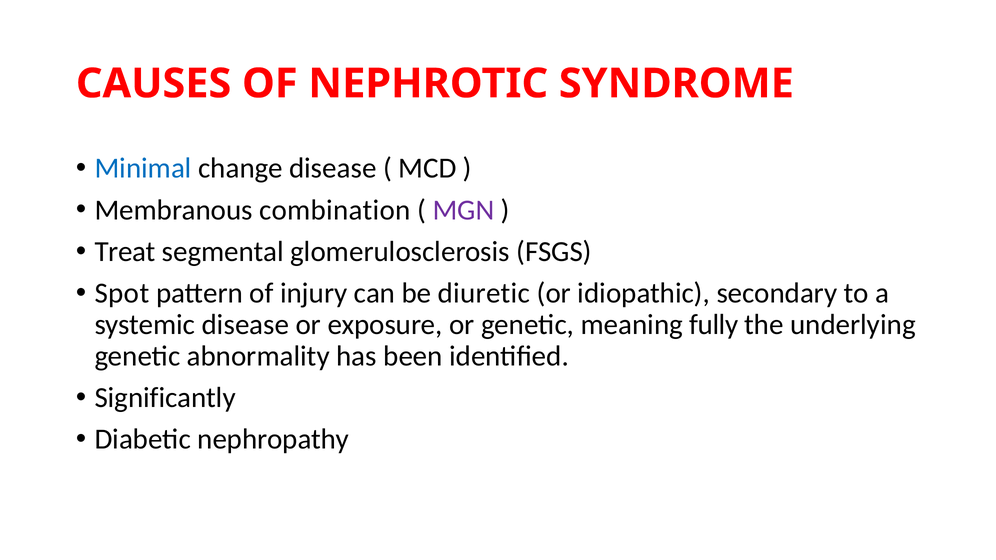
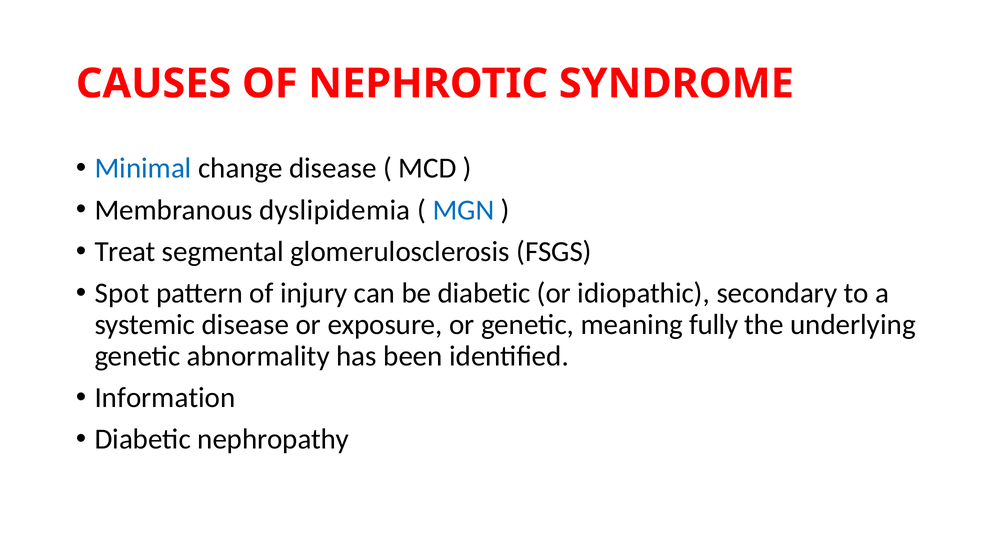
combination: combination -> dyslipidemia (335, 210)
MGN colour: purple -> blue (463, 210)
be diuretic: diuretic -> diabetic (484, 293)
Significantly: Significantly -> Information (165, 398)
